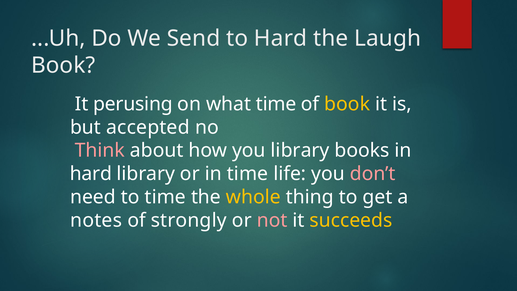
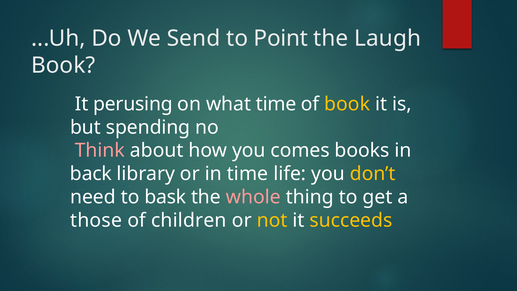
to Hard: Hard -> Point (281, 38)
accepted: accepted -> spending (148, 127)
you library: library -> comes (300, 150)
hard: hard -> back (91, 174)
don’t colour: pink -> yellow (373, 174)
to time: time -> bask (165, 197)
whole colour: yellow -> pink (253, 197)
notes: notes -> those (96, 220)
strongly: strongly -> children (189, 220)
not colour: pink -> yellow (272, 220)
